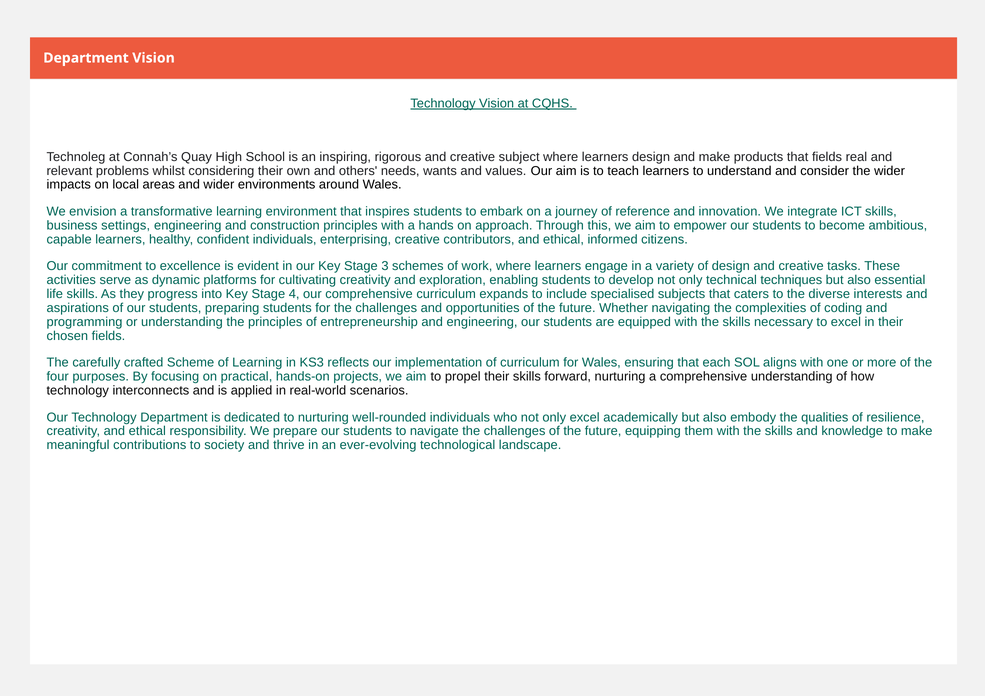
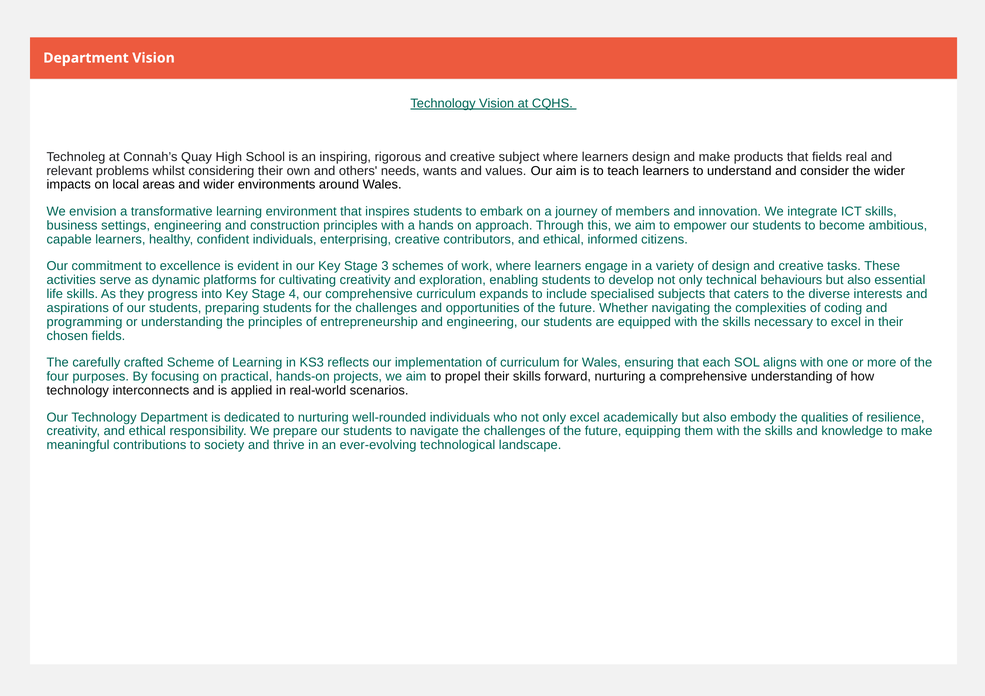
reference: reference -> members (643, 212)
techniques: techniques -> behaviours (791, 280)
